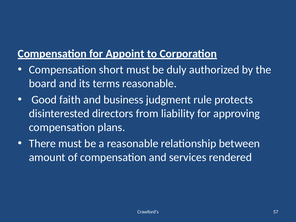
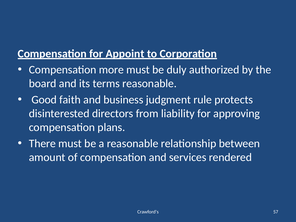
short: short -> more (111, 70)
